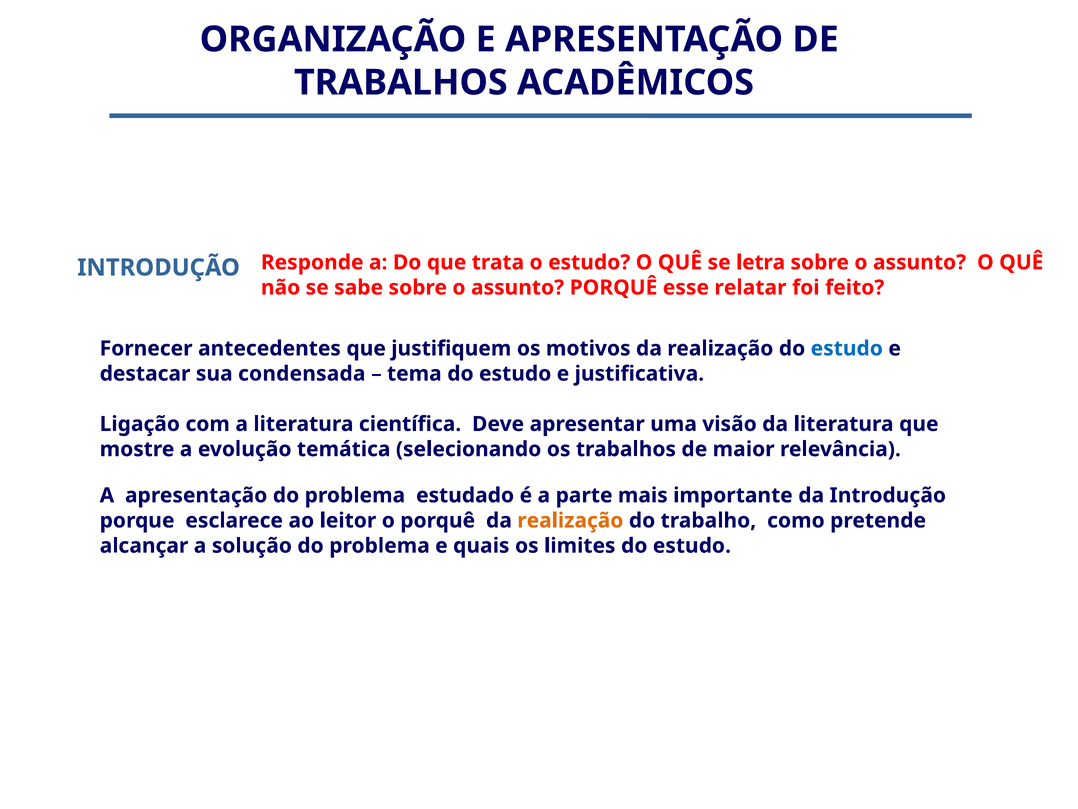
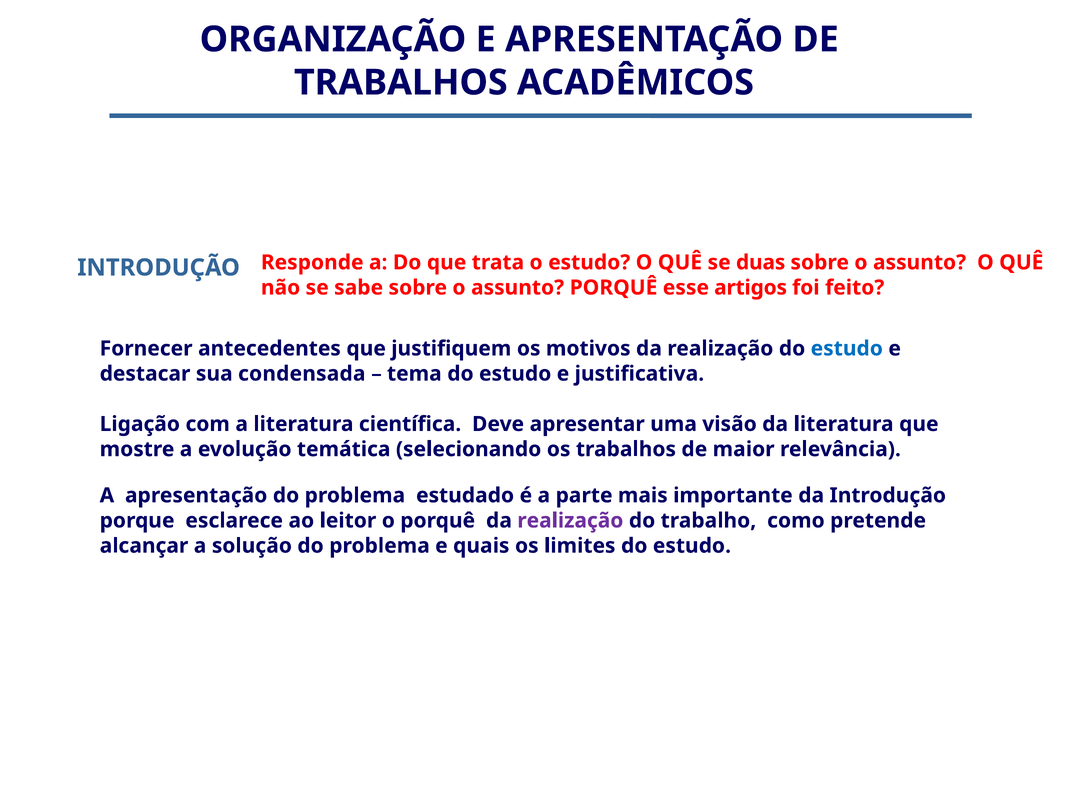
letra: letra -> duas (761, 262)
relatar: relatar -> artigos (751, 287)
realização colour: orange -> purple (570, 520)
